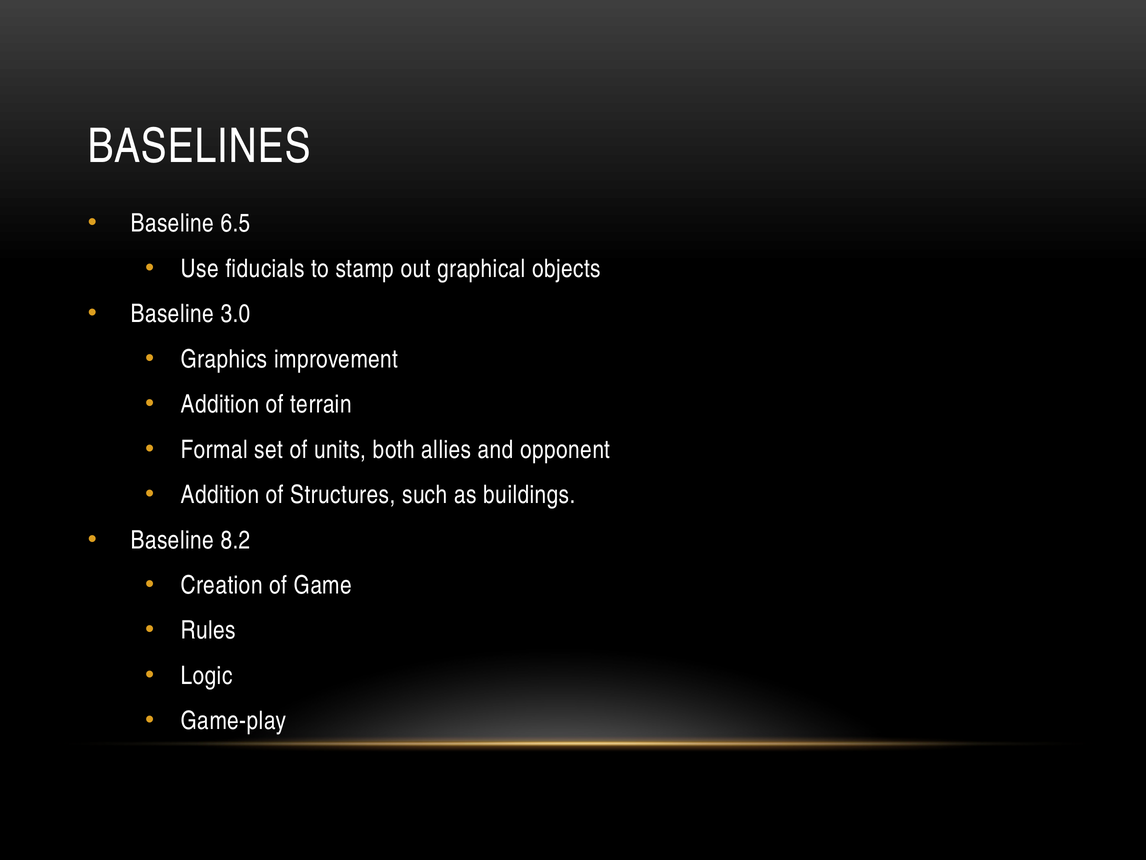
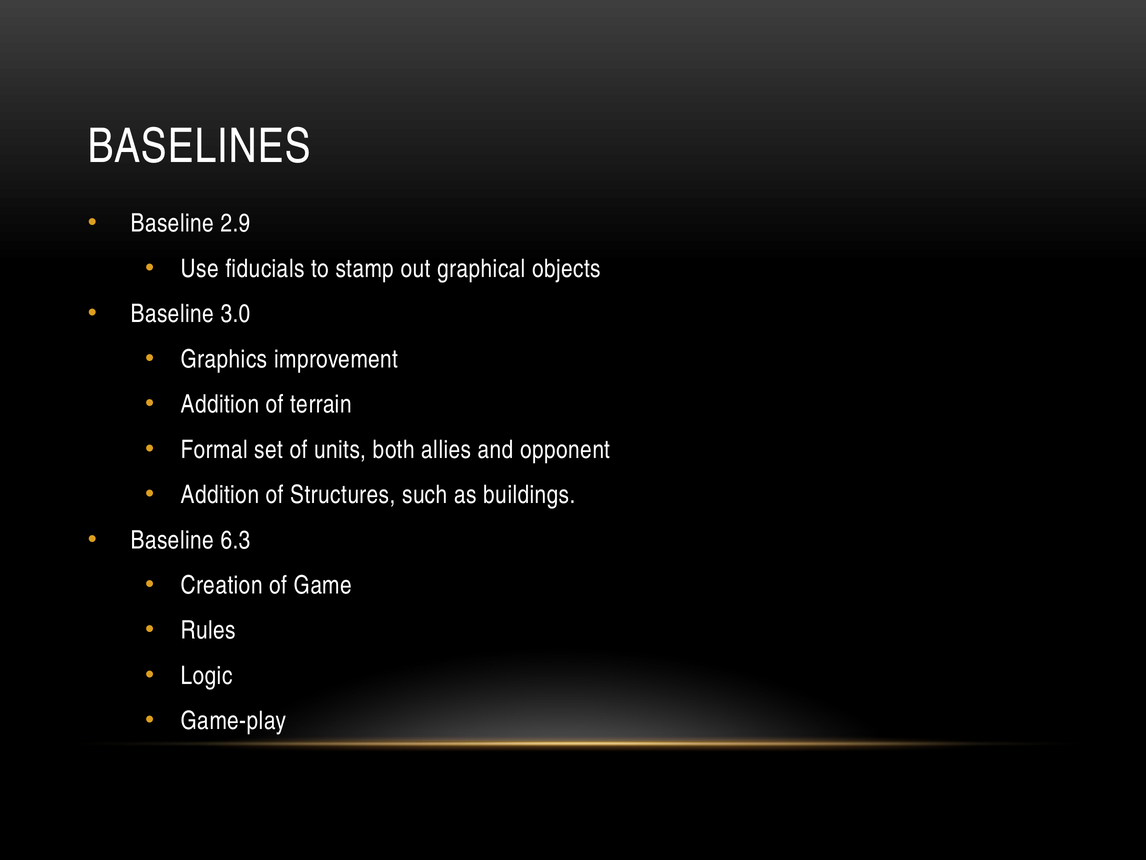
6.5: 6.5 -> 2.9 (235, 223)
8.2: 8.2 -> 6.3 (235, 540)
